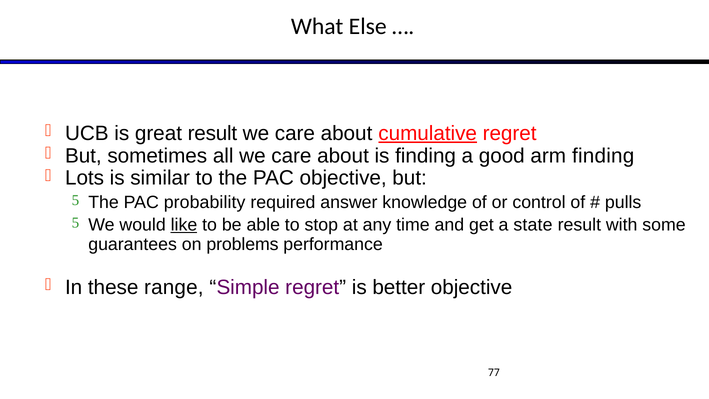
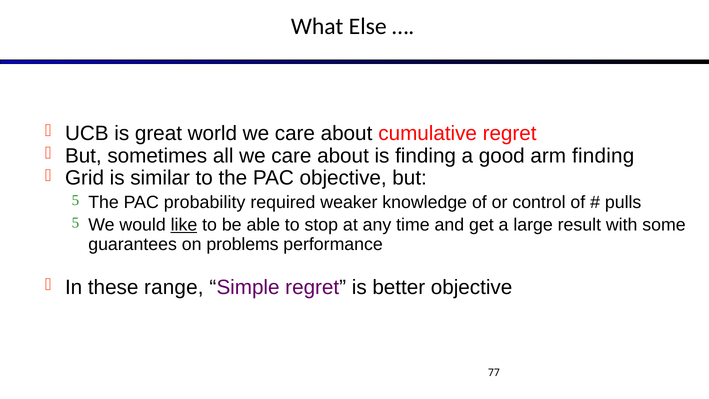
great result: result -> world (212, 133)
cumulative underline: present -> none (428, 133)
Lots: Lots -> Grid (85, 178)
answer: answer -> weaker (349, 202)
state: state -> large (533, 225)
